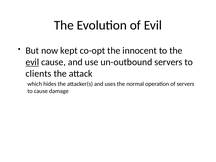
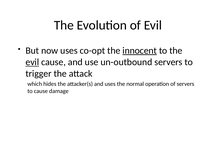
now kept: kept -> uses (69, 51)
innocent underline: none -> present (140, 51)
clients: clients -> trigger (39, 74)
